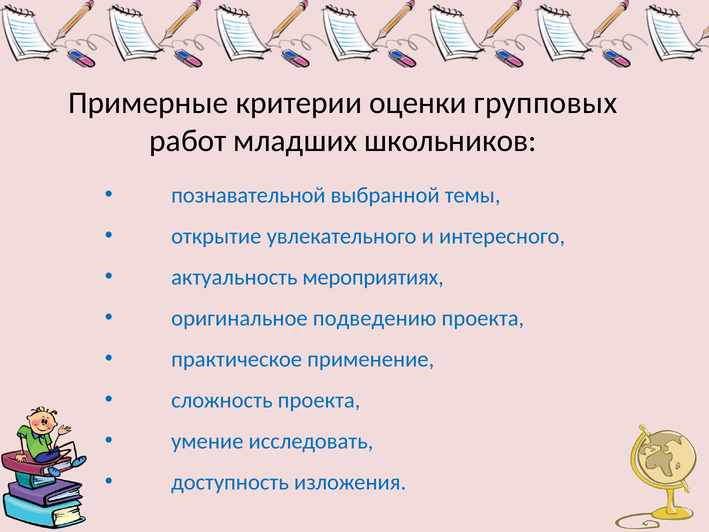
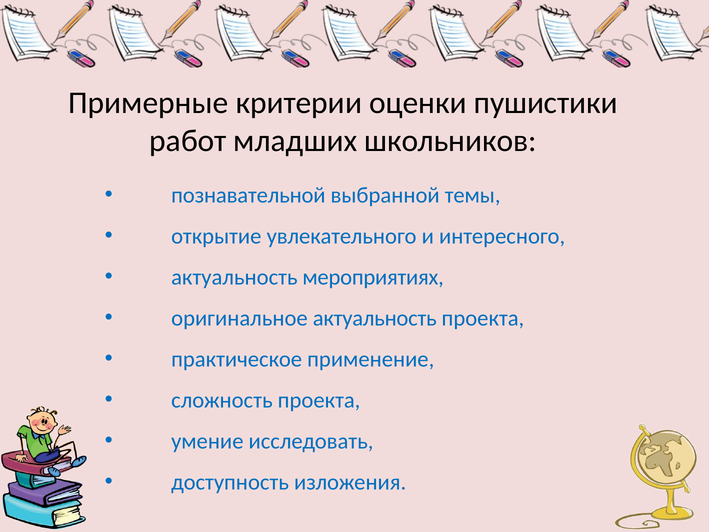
групповых: групповых -> пушистики (546, 103)
оригинальное подведению: подведению -> актуальность (375, 318)
